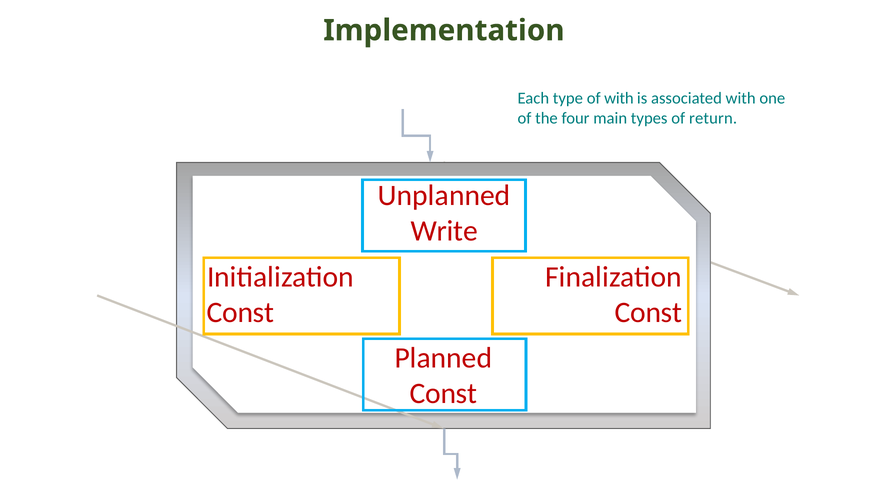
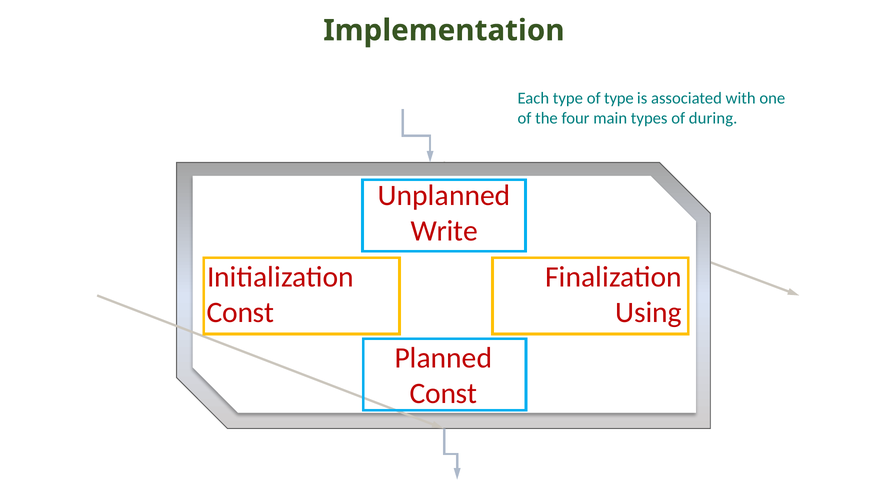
of with: with -> type (619, 98)
return: return -> during (713, 118)
Const: Const -> Using (648, 312)
